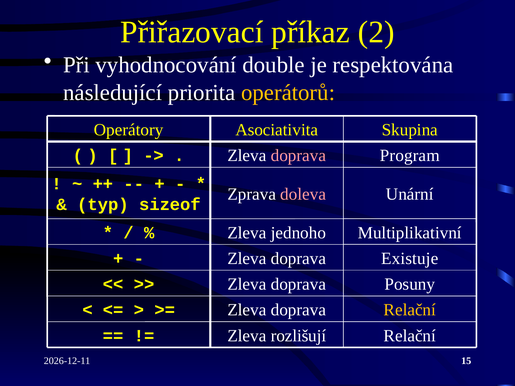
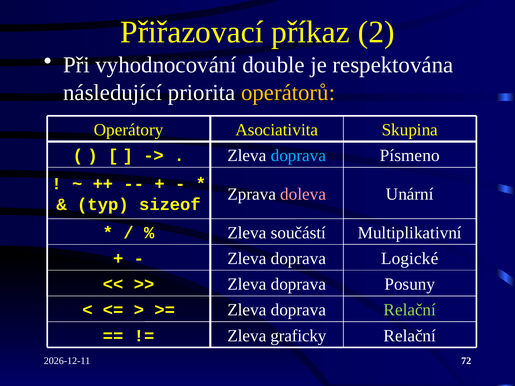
doprava colour: pink -> light blue (298, 156)
Program: Program -> Písmeno (410, 156)
jednoho: jednoho -> součástí (298, 233)
Existuje: Existuje -> Logické (410, 259)
Relační colour: yellow -> light green (410, 310)
rozlišují: rozlišují -> graficky (298, 336)
15: 15 -> 72 (466, 361)
